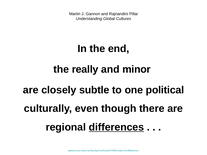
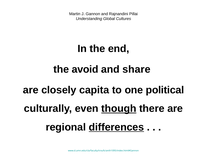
really: really -> avoid (85, 69)
minor: minor -> share (136, 69)
subtle: subtle -> capita (94, 90)
though underline: none -> present (119, 109)
